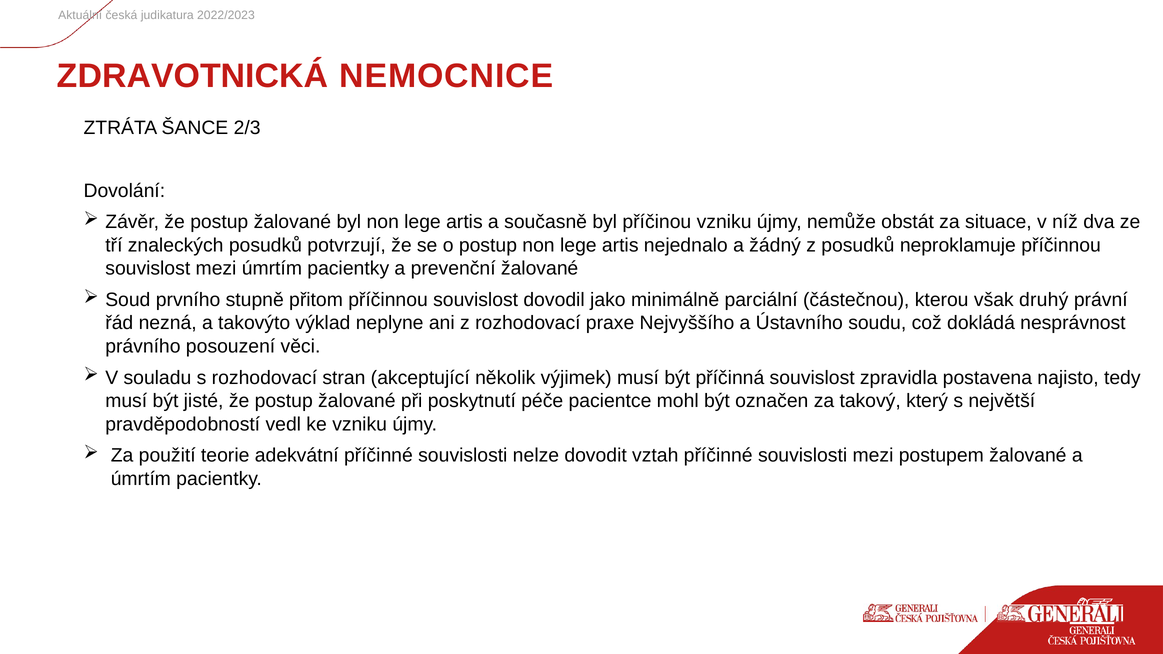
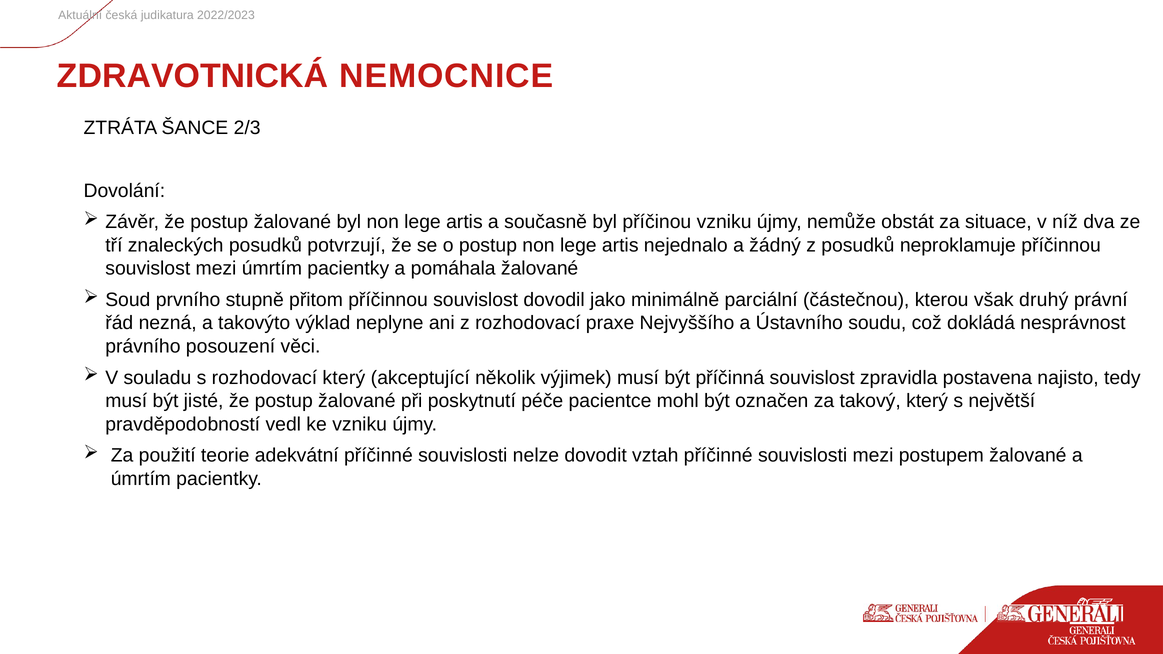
prevenční: prevenční -> pomáhala (453, 269)
rozhodovací stran: stran -> který (344, 378)
